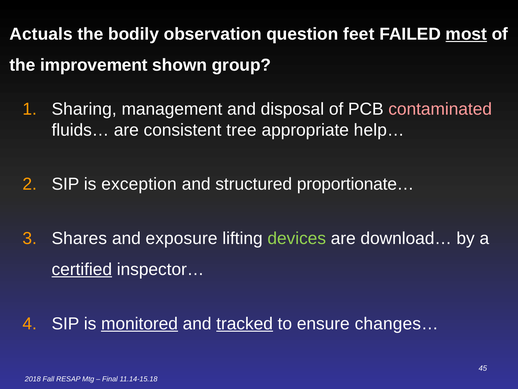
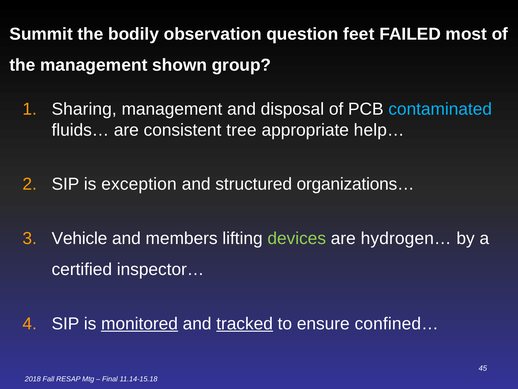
Actuals: Actuals -> Summit (41, 34)
most underline: present -> none (466, 34)
the improvement: improvement -> management (94, 65)
contaminated colour: pink -> light blue (440, 109)
proportionate…: proportionate… -> organizations… (355, 184)
Shares: Shares -> Vehicle (79, 238)
exposure: exposure -> members (182, 238)
download…: download… -> hydrogen… (406, 238)
certified underline: present -> none (82, 269)
changes…: changes… -> confined… (397, 323)
